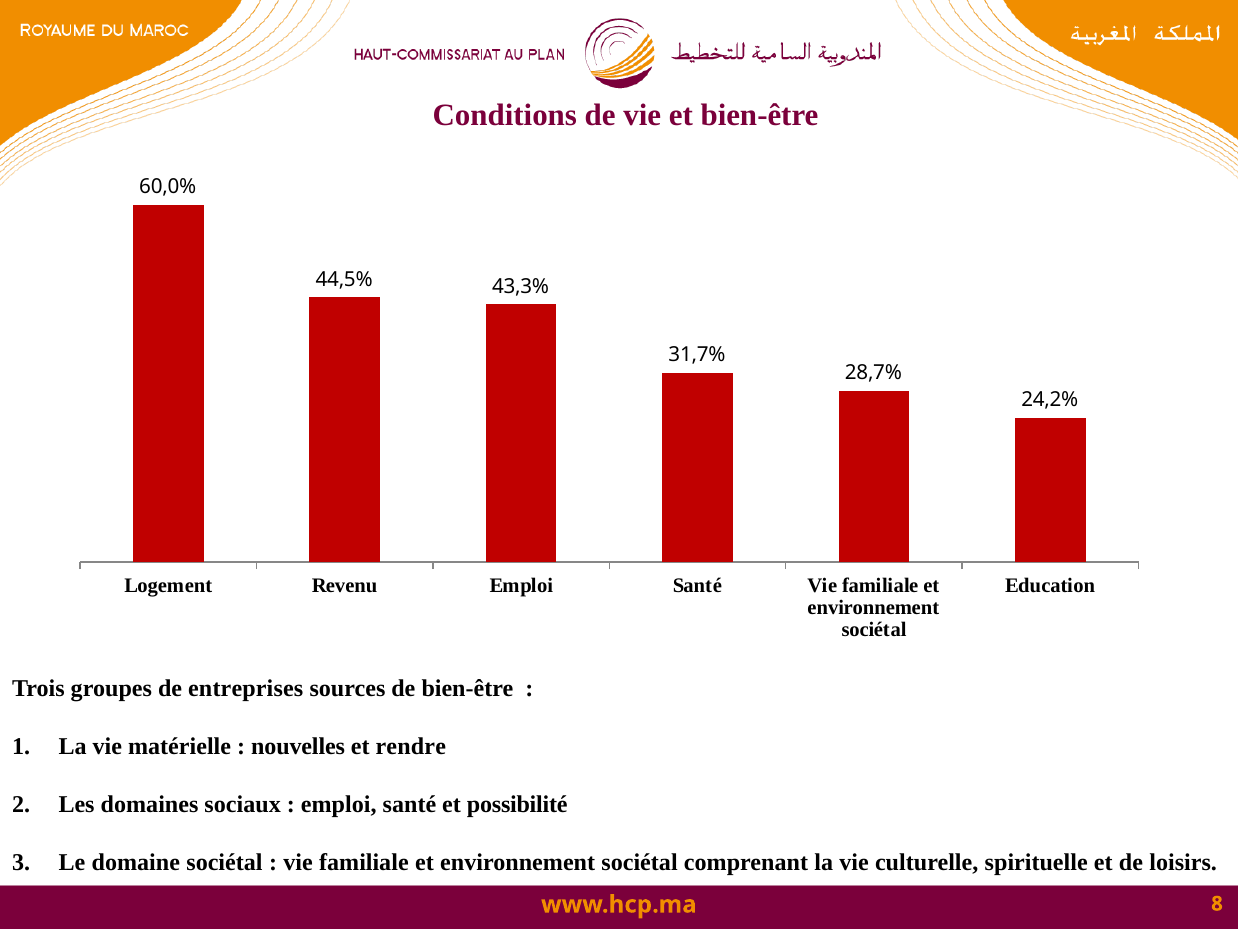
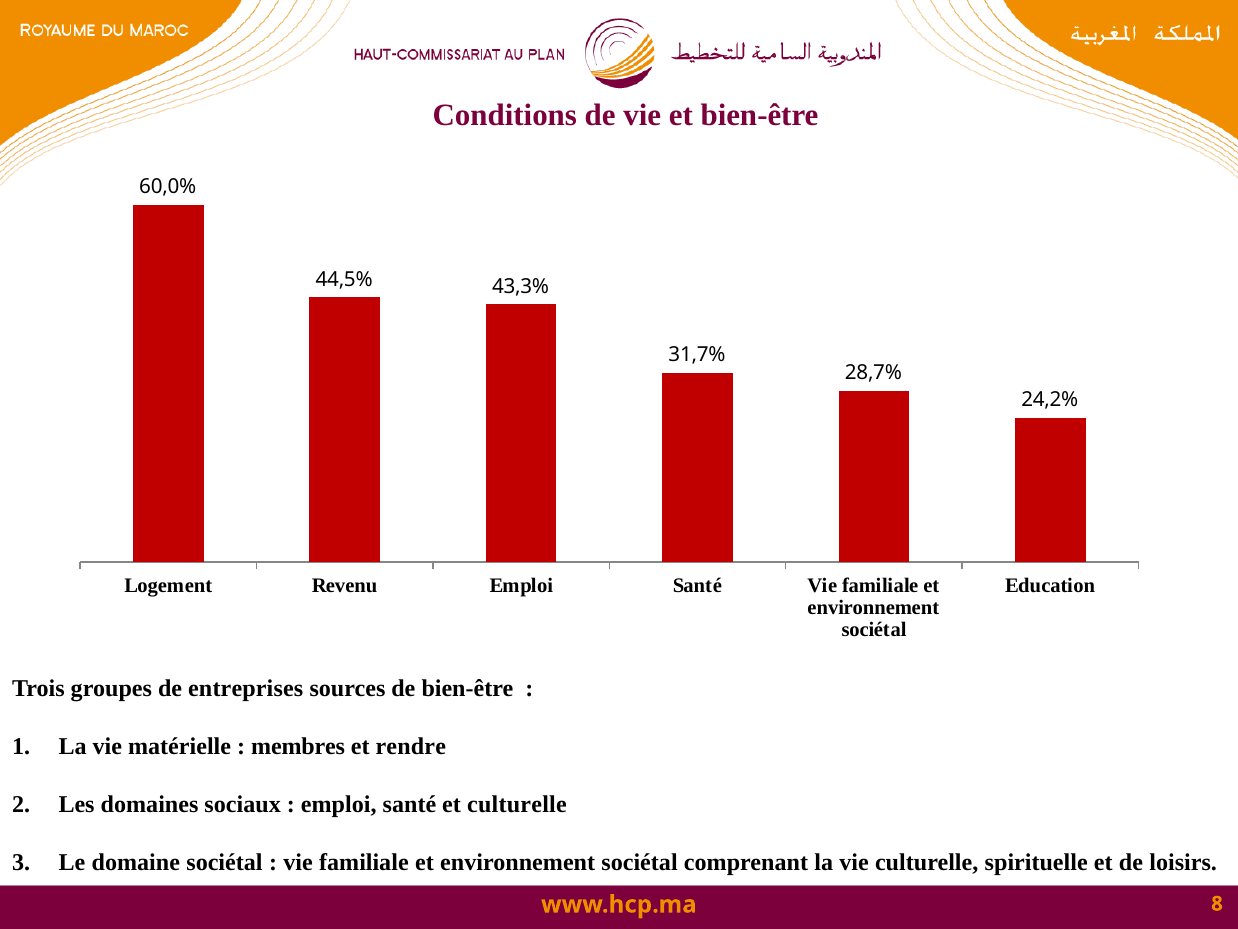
nouvelles: nouvelles -> membres (298, 746)
et possibilité: possibilité -> culturelle (517, 804)
